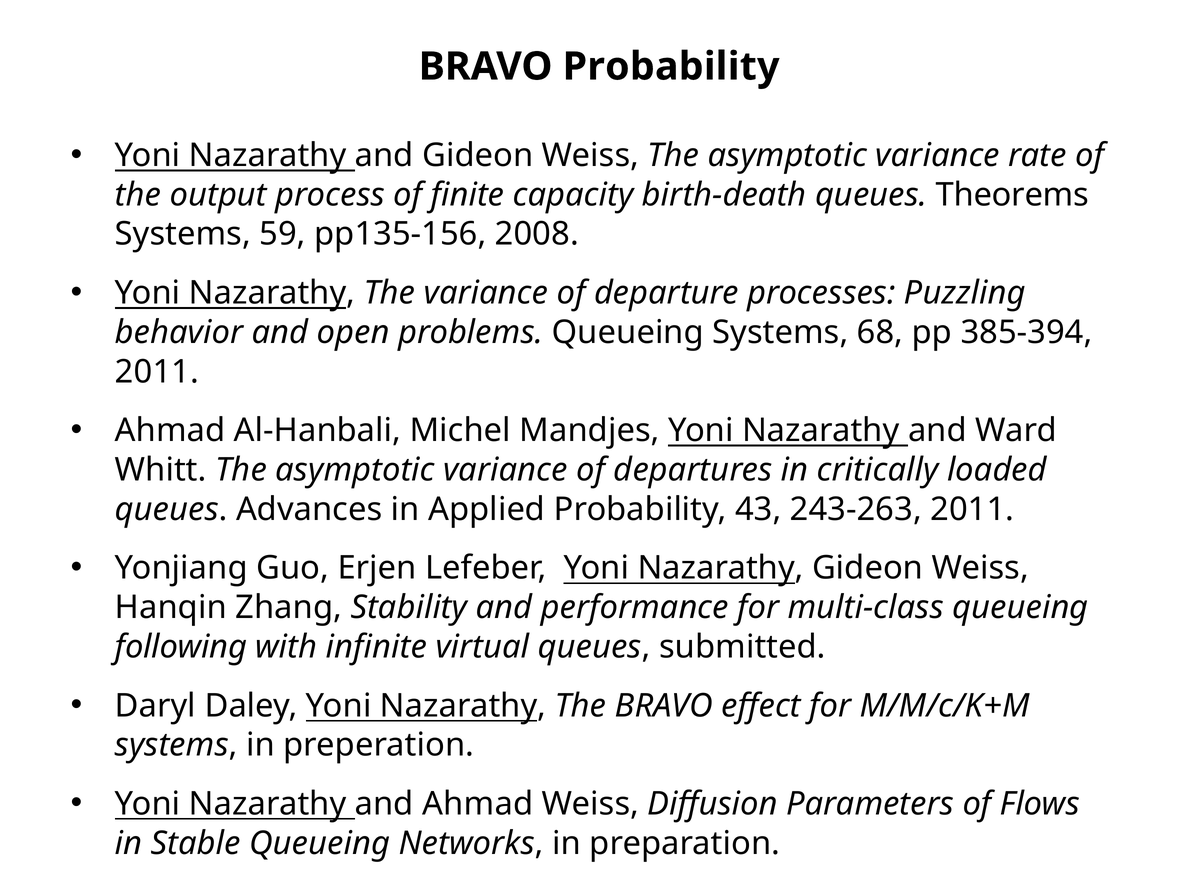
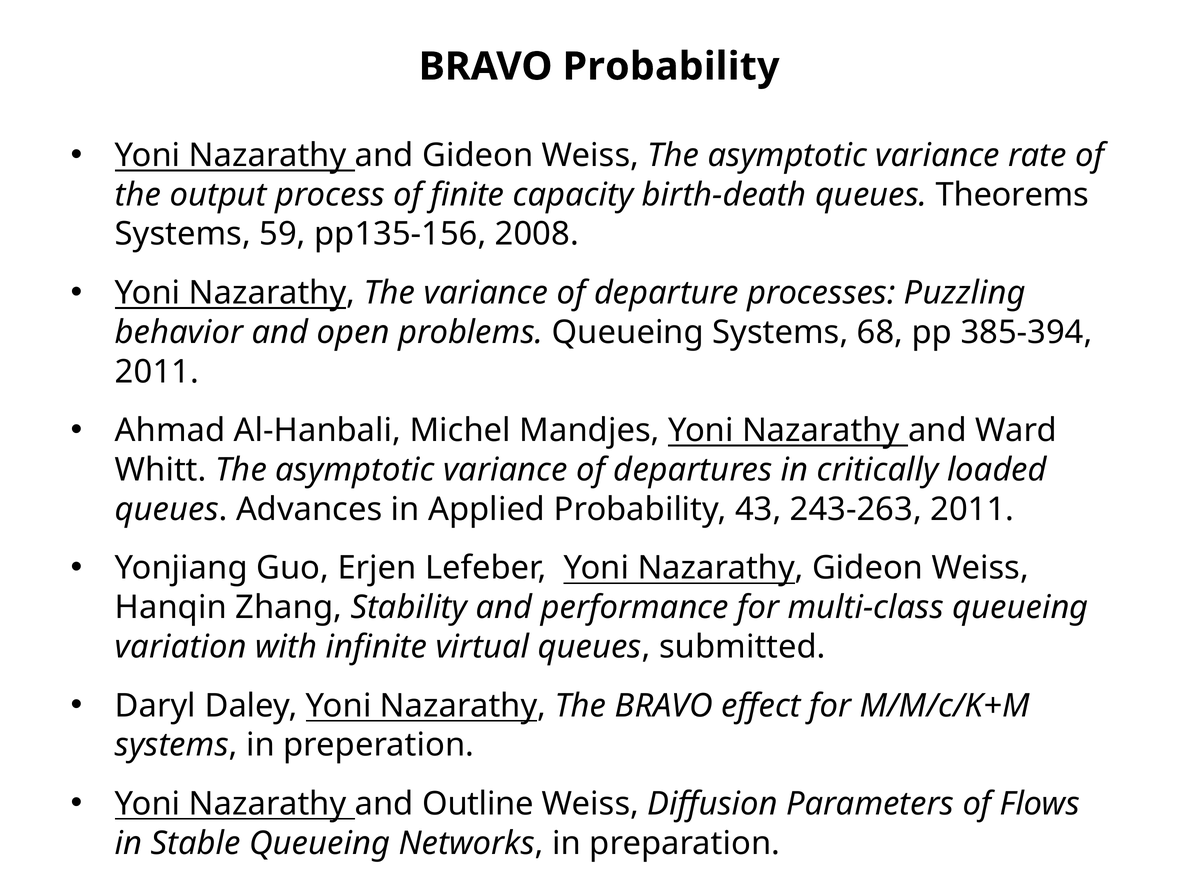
following: following -> variation (181, 647)
and Ahmad: Ahmad -> Outline (478, 804)
